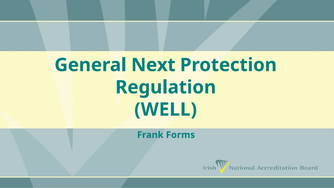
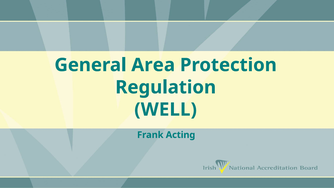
Next: Next -> Area (153, 65)
Forms: Forms -> Acting (181, 135)
